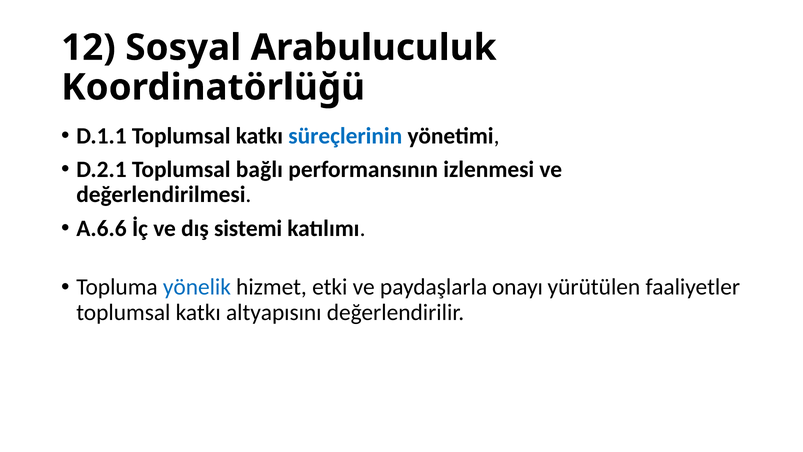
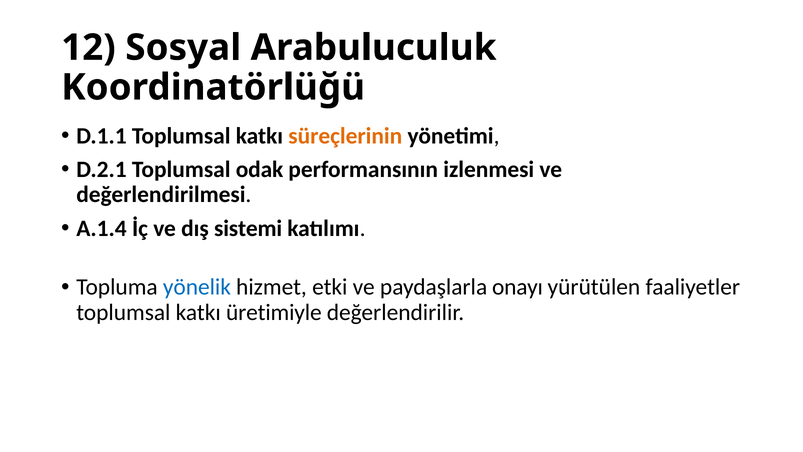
süreçlerinin colour: blue -> orange (345, 136)
bağlı: bağlı -> odak (260, 169)
A.6.6: A.6.6 -> A.1.4 (101, 228)
altyapısını: altyapısını -> üretimiyle (274, 312)
